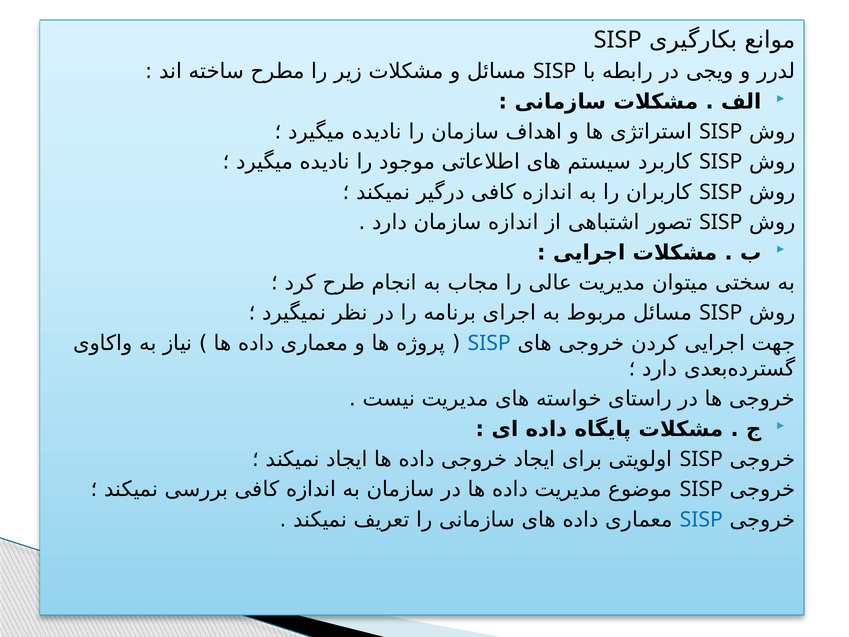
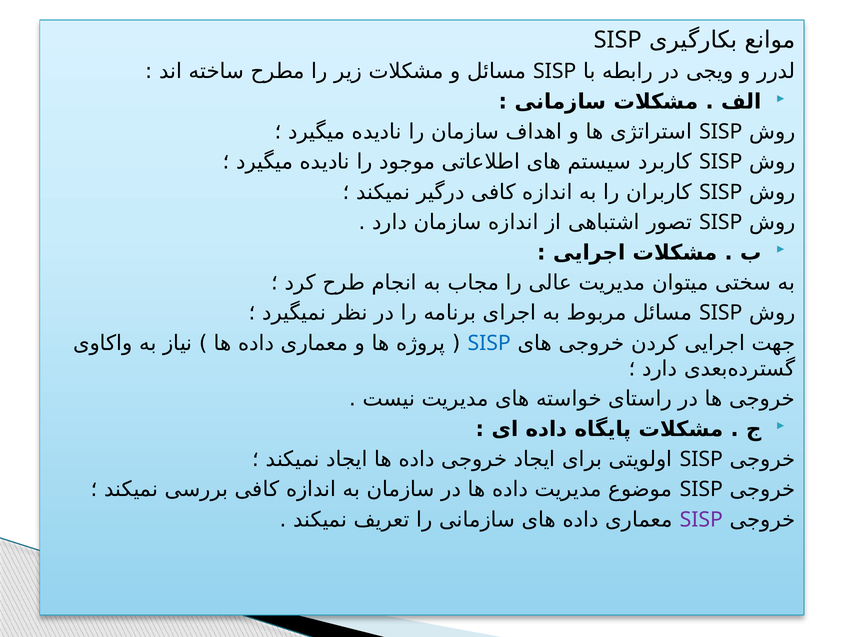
SISP colour: blue -> purple (701, 519)
